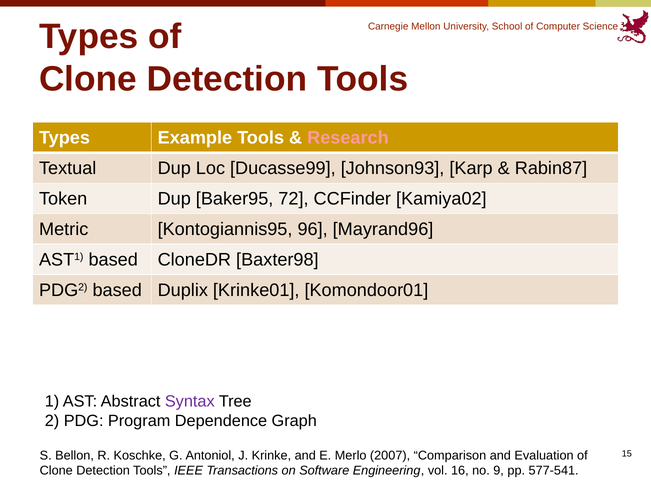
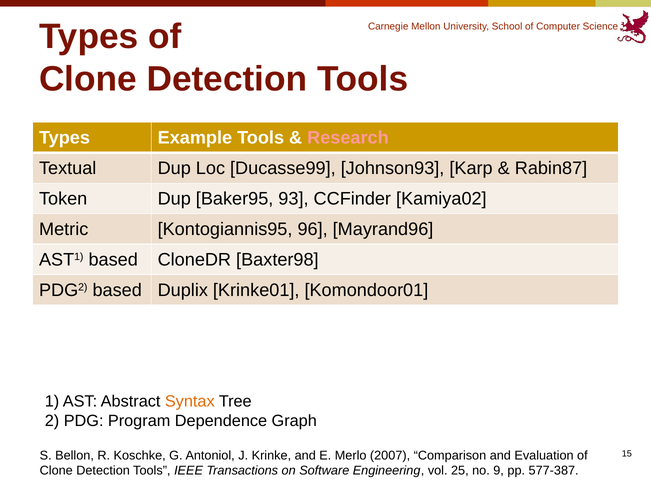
72: 72 -> 93 (293, 199)
Syntax colour: purple -> orange (190, 402)
16: 16 -> 25 (460, 471)
577-541: 577-541 -> 577-387 (554, 471)
